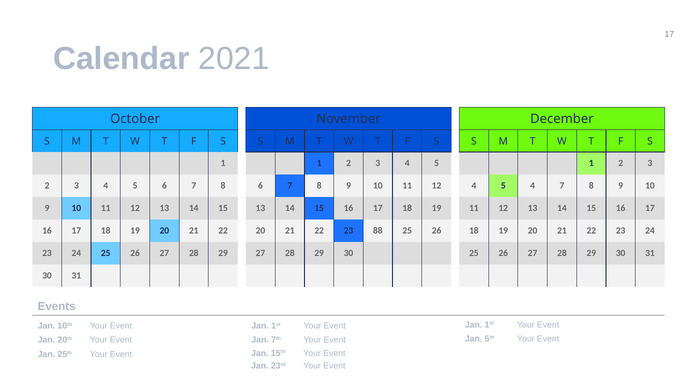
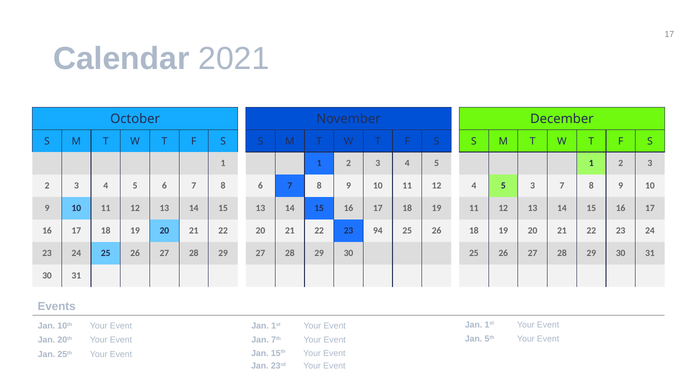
5 4: 4 -> 3 (533, 186)
88: 88 -> 94 (378, 230)
